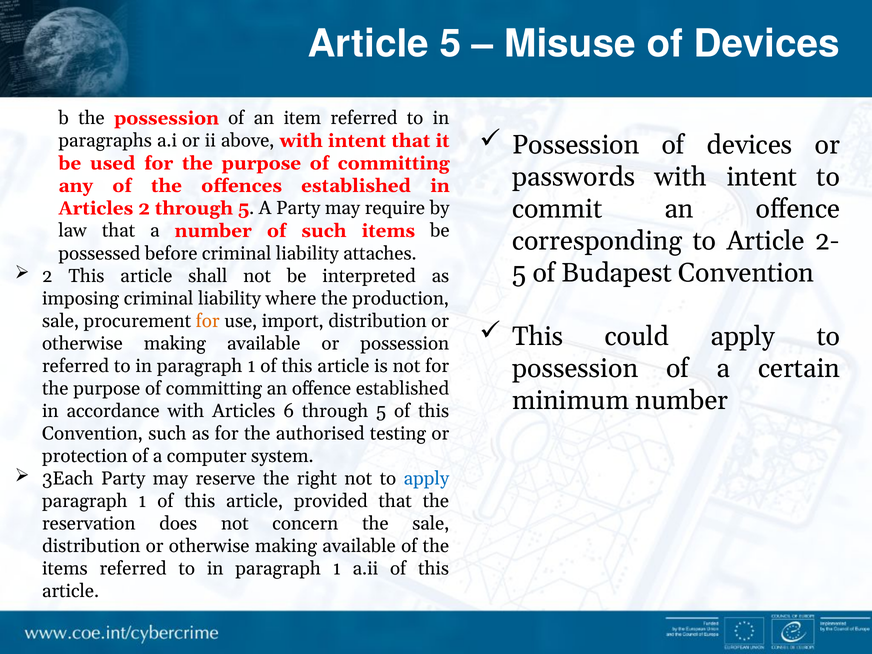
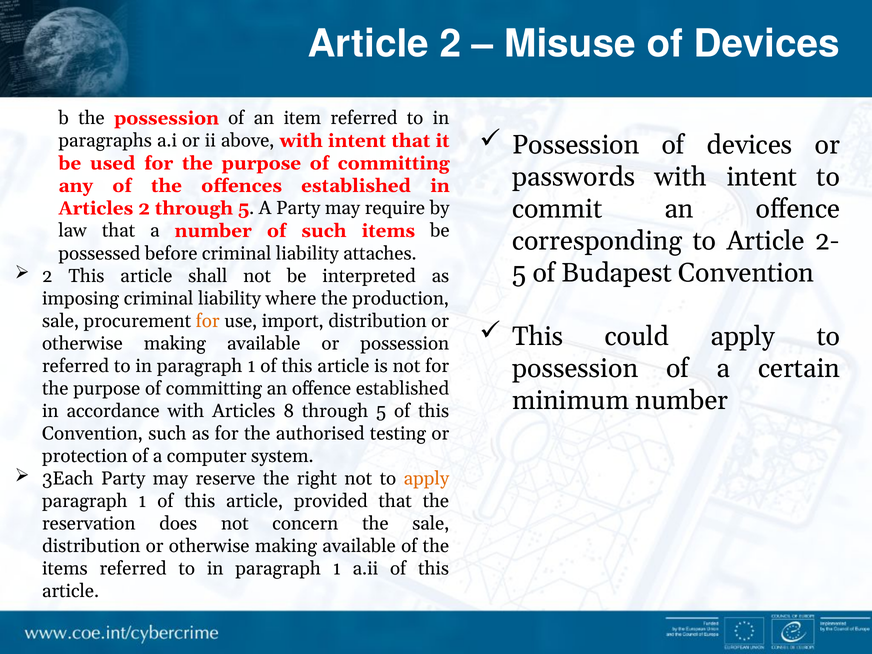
Article 5: 5 -> 2 (450, 44)
6: 6 -> 8 (289, 411)
apply colour: blue -> orange (426, 479)
